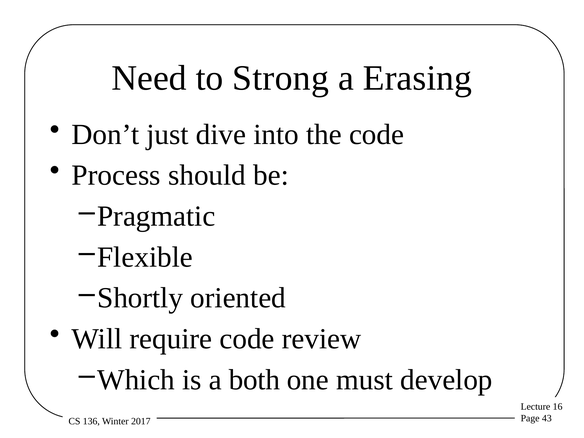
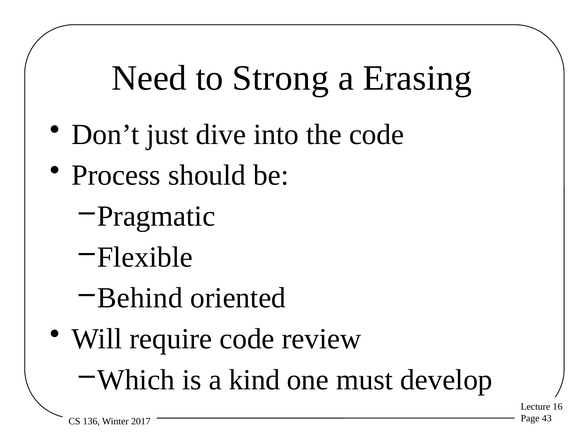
Shortly: Shortly -> Behind (140, 298)
both: both -> kind (254, 380)
